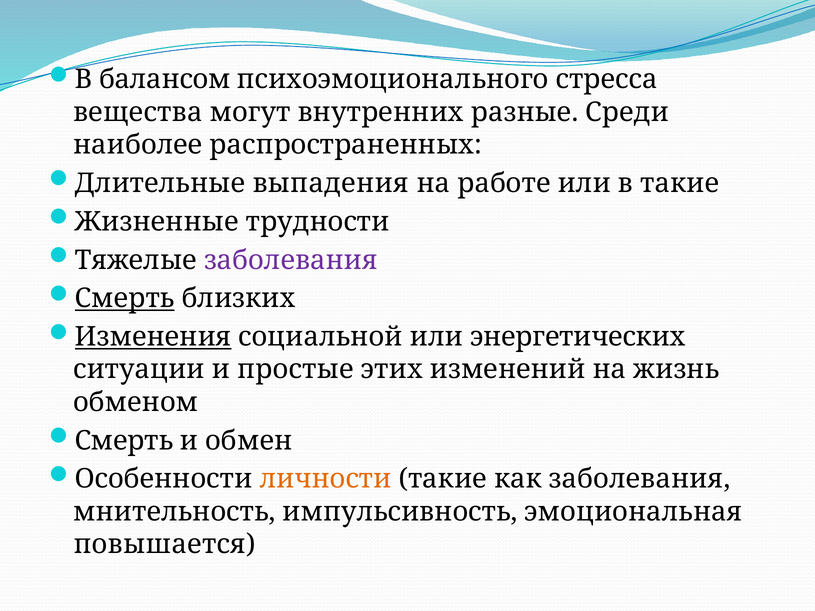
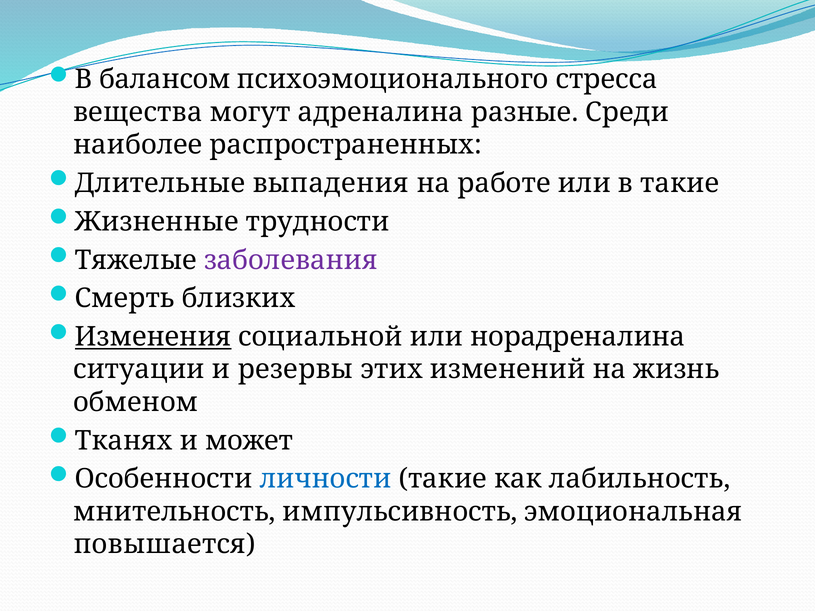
внутренних: внутренних -> адреналина (381, 112)
Смерть underline: present -> none (125, 299)
энергетических: энергетических -> норадреналина (578, 337)
простые: простые -> резервы (295, 370)
Смерть: Смерть -> Тканях (124, 441)
обмен: обмен -> может (249, 441)
личности colour: orange -> blue (326, 479)
как заболевания: заболевания -> лабильность (640, 479)
